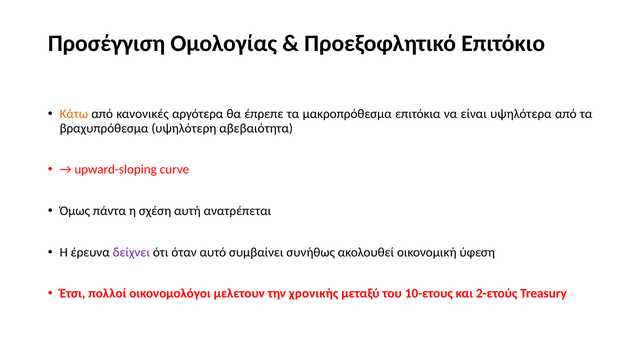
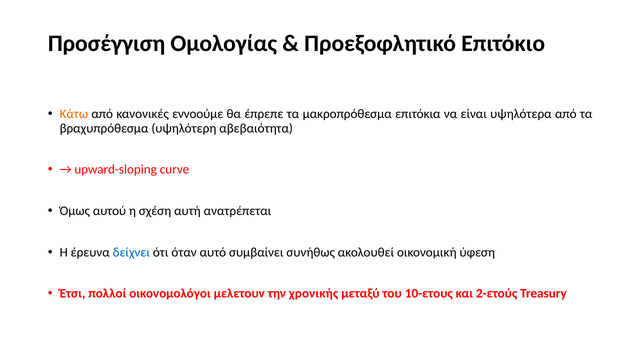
αργότερα: αργότερα -> εννοούμε (198, 114)
πάντα: πάντα -> αυτού (110, 211)
δείχνει colour: purple -> blue (131, 252)
